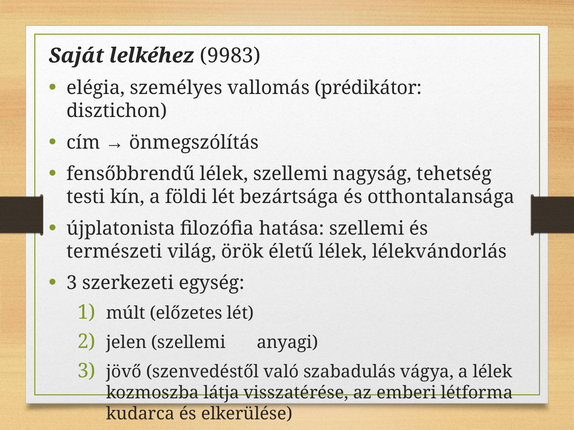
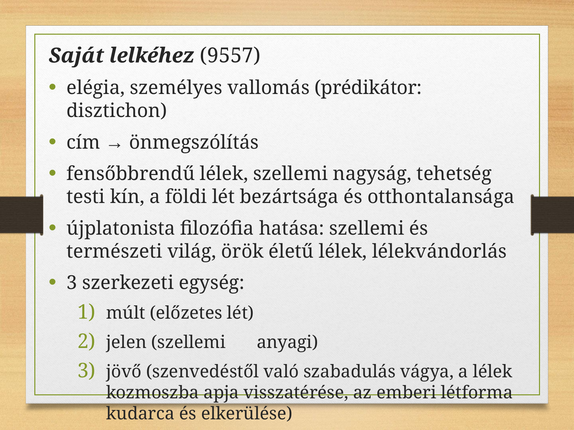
9983: 9983 -> 9557 (230, 56)
látja: látja -> apja (221, 393)
